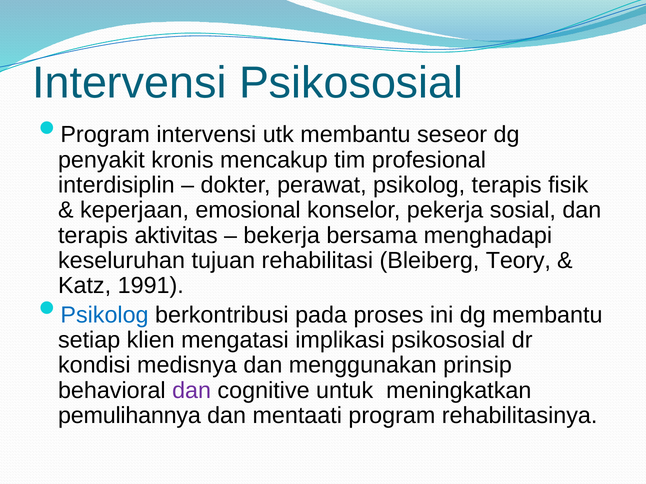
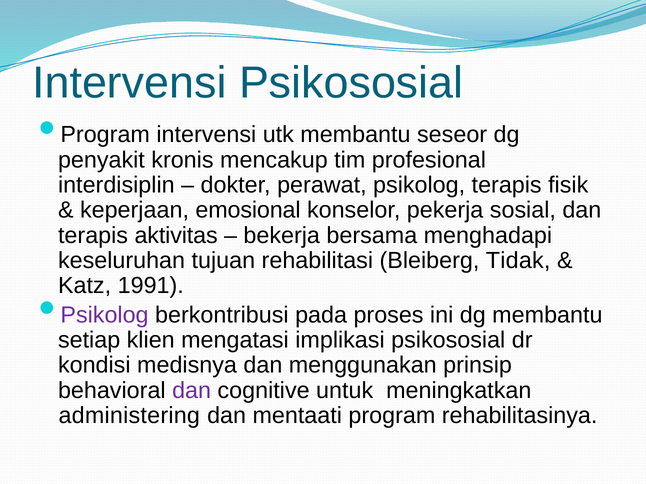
Teory: Teory -> Tidak (518, 261)
Psikolog colour: blue -> purple (105, 315)
pemulihannya: pemulihannya -> administering (129, 416)
